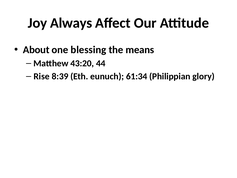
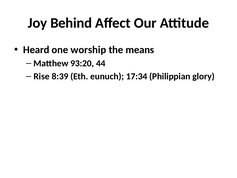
Always: Always -> Behind (71, 23)
About: About -> Heard (36, 50)
blessing: blessing -> worship (88, 50)
43:20: 43:20 -> 93:20 (82, 63)
61:34: 61:34 -> 17:34 (137, 76)
